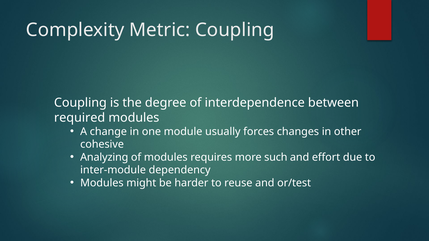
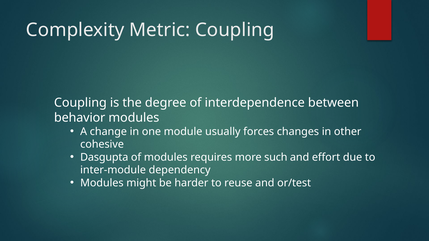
required: required -> behavior (80, 118)
Analyzing: Analyzing -> Dasgupta (104, 157)
